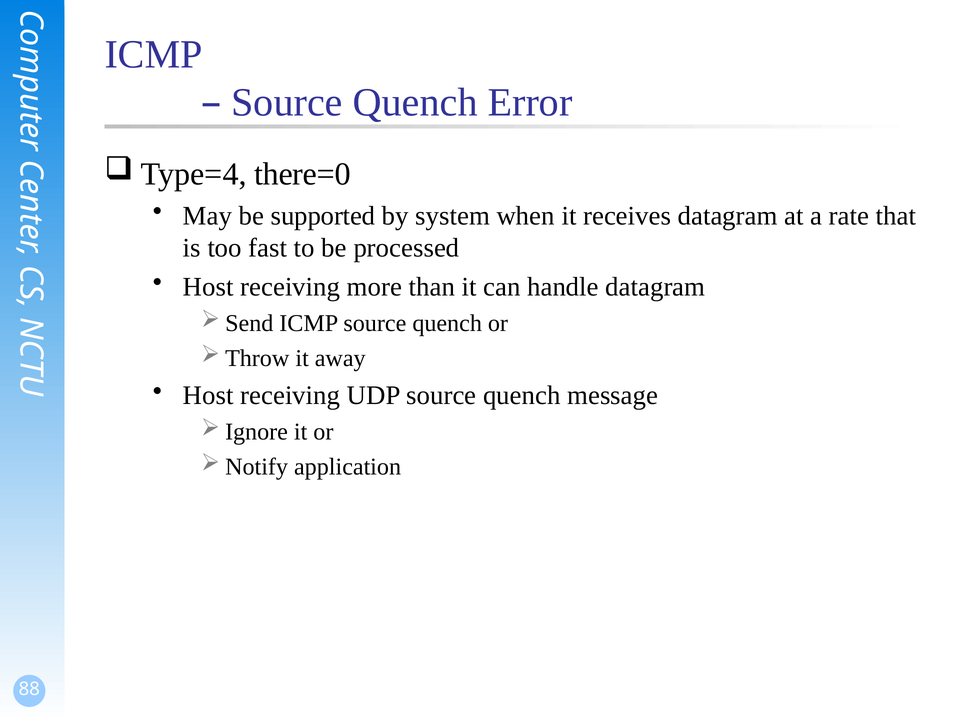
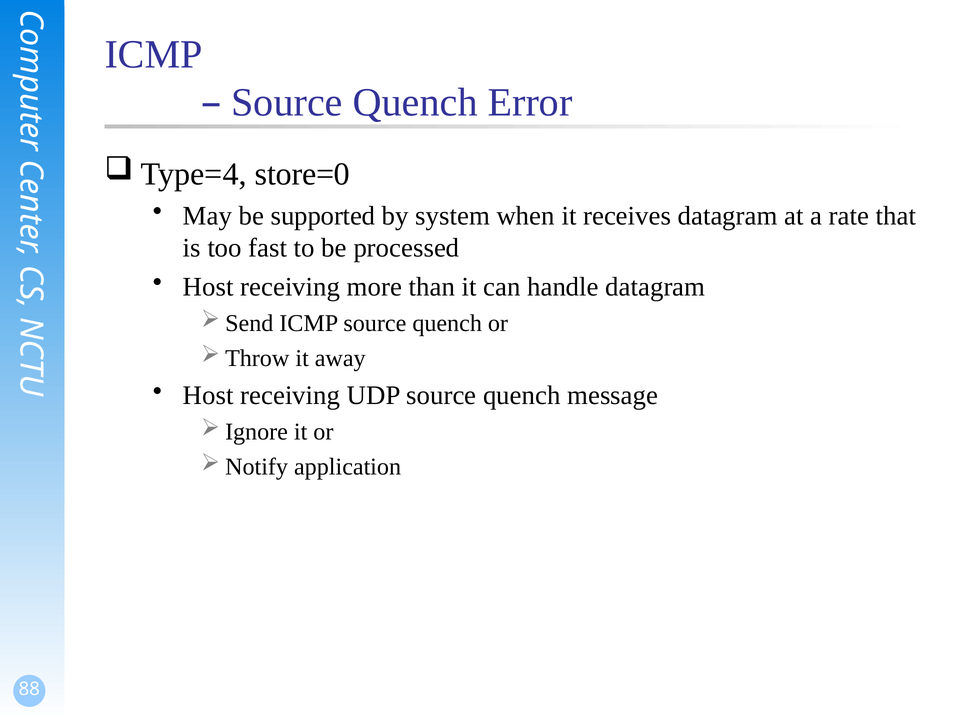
there=0: there=0 -> store=0 (302, 174)
